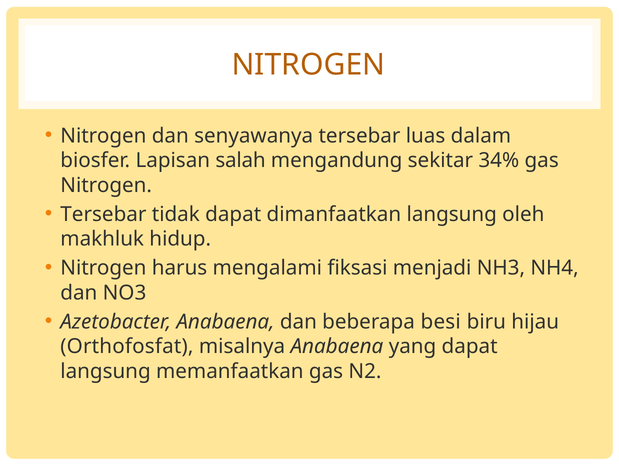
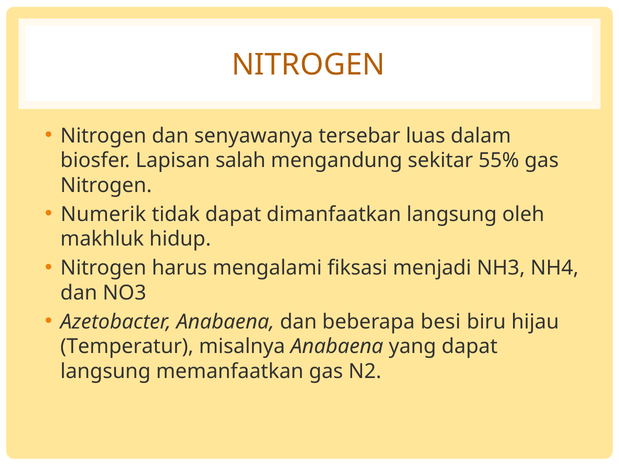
34%: 34% -> 55% (499, 160)
Tersebar: Tersebar -> Numerik (103, 214)
Orthofosfat: Orthofosfat -> Temperatur (127, 346)
